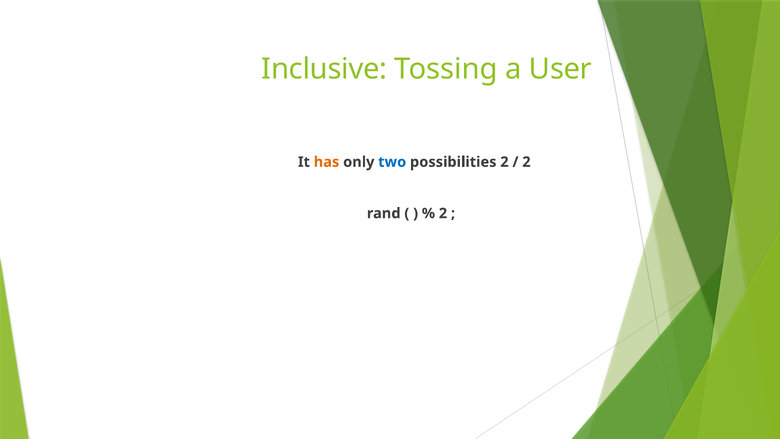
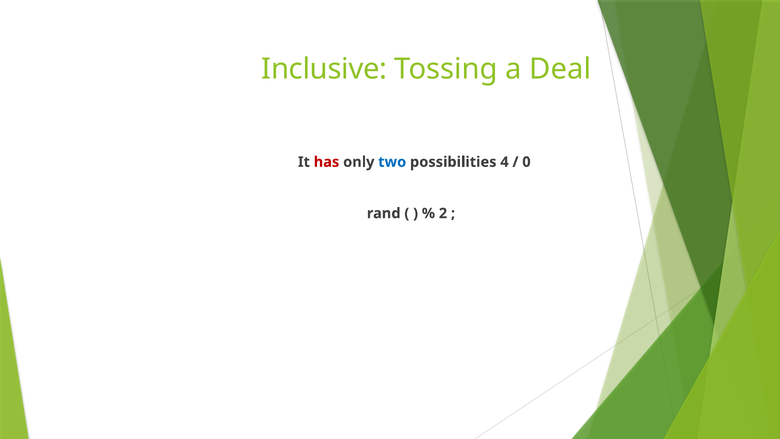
User: User -> Deal (560, 69)
has colour: orange -> red (326, 162)
possibilities 2: 2 -> 4 (504, 162)
2: 2 -> 0 (526, 162)
